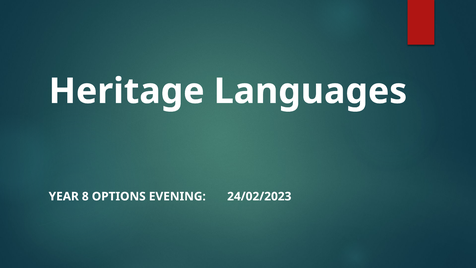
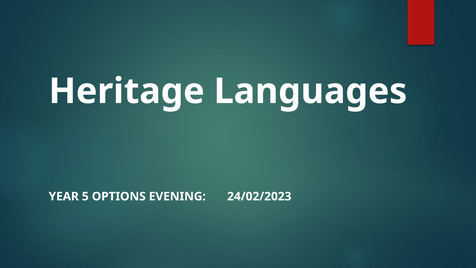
8: 8 -> 5 (85, 196)
